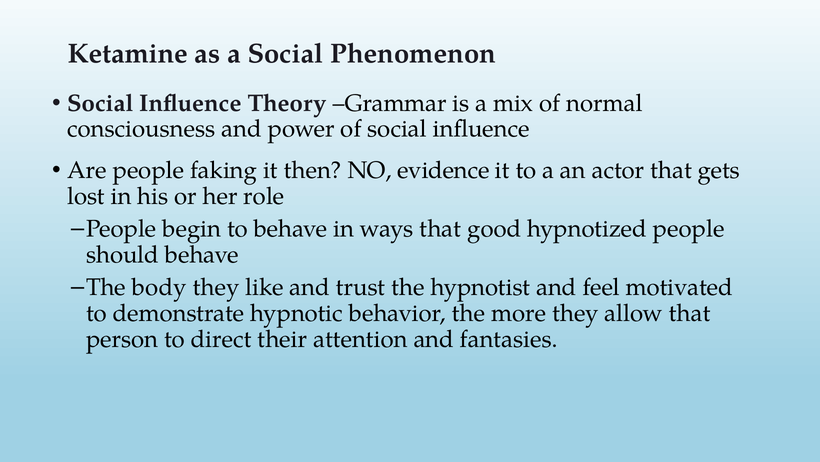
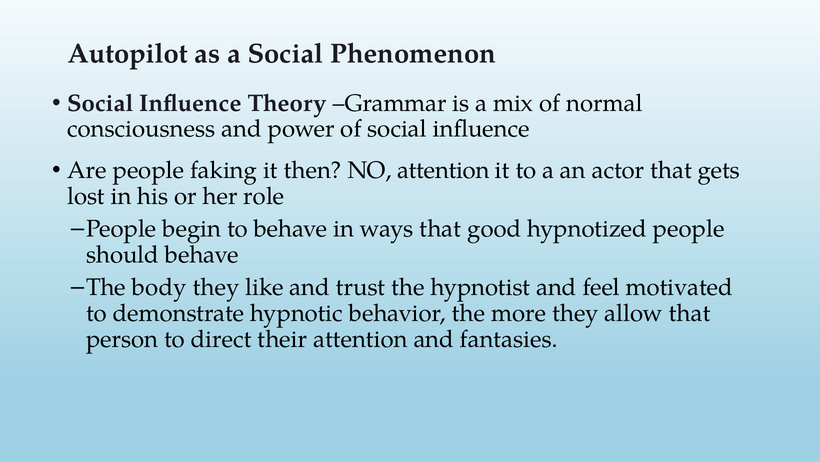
Ketamine: Ketamine -> Autopilot (128, 54)
NO evidence: evidence -> attention (443, 170)
